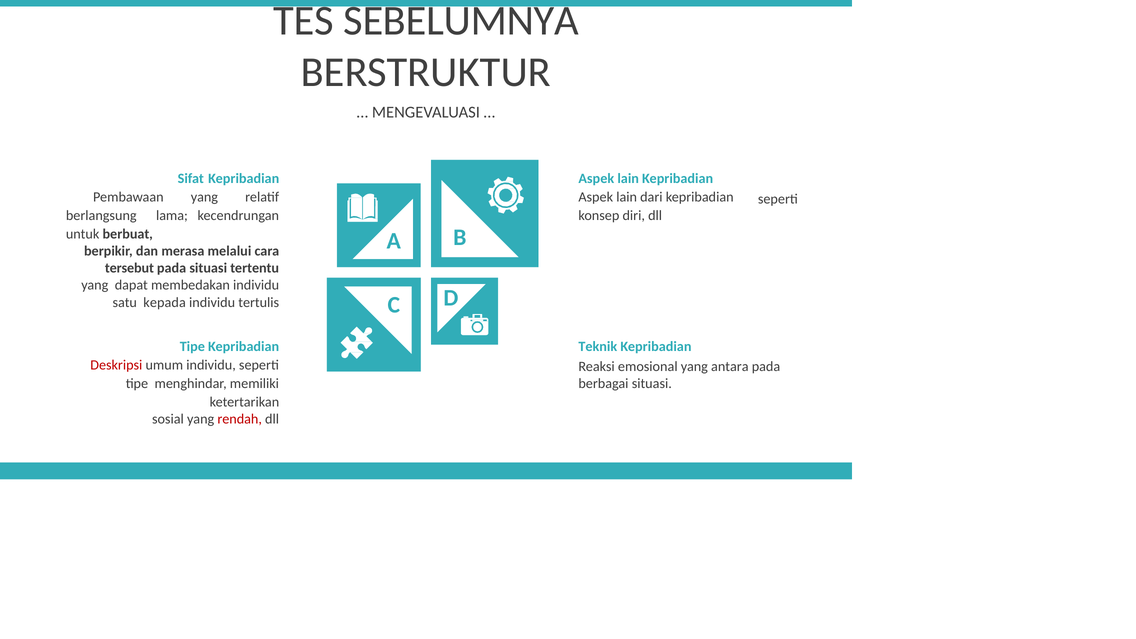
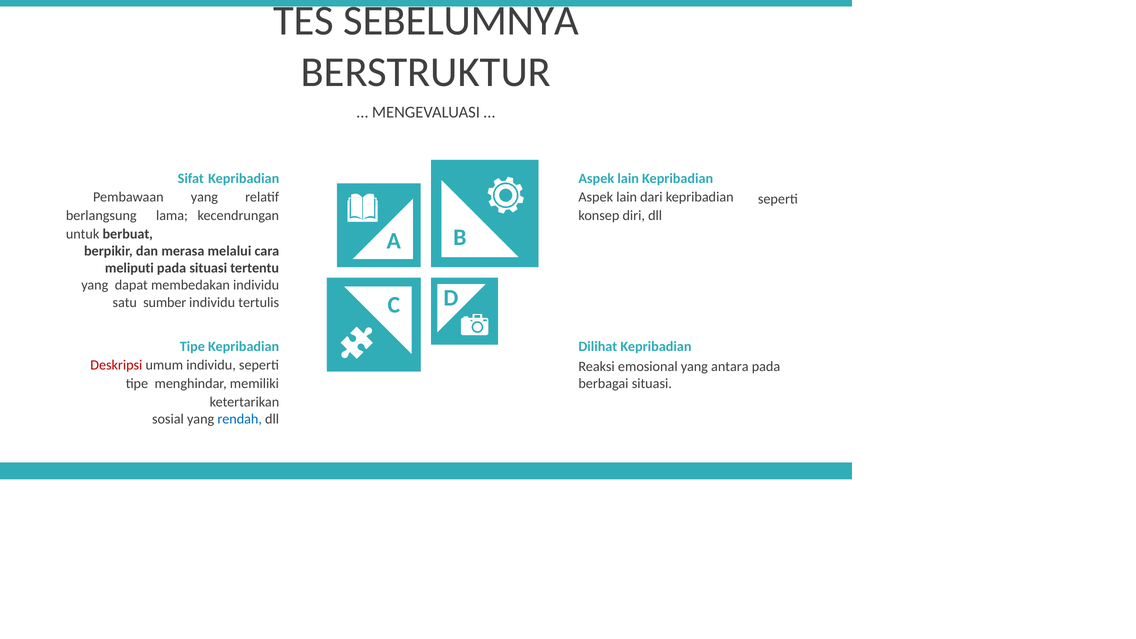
tersebut: tersebut -> meliputi (129, 268)
kepada: kepada -> sumber (165, 302)
Teknik: Teknik -> Dilihat (598, 346)
rendah colour: red -> blue (240, 419)
